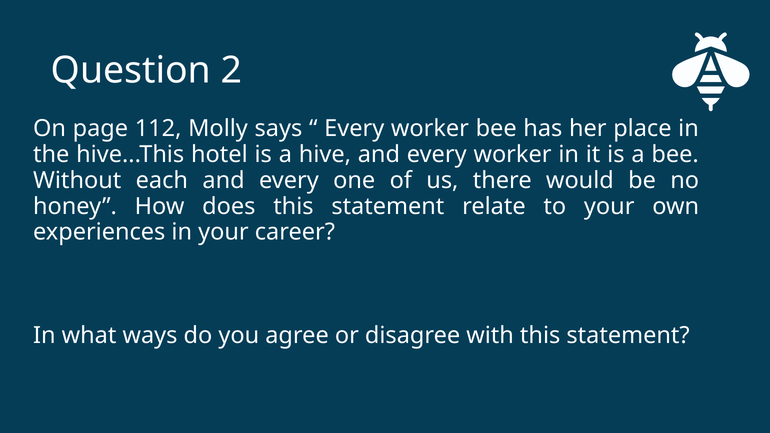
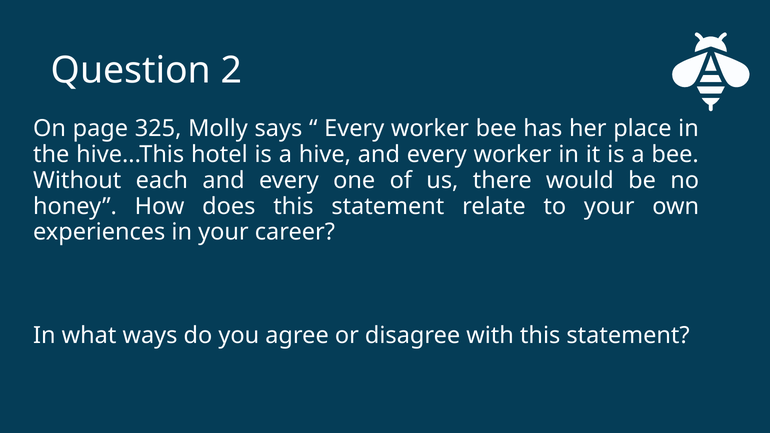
112: 112 -> 325 (158, 129)
